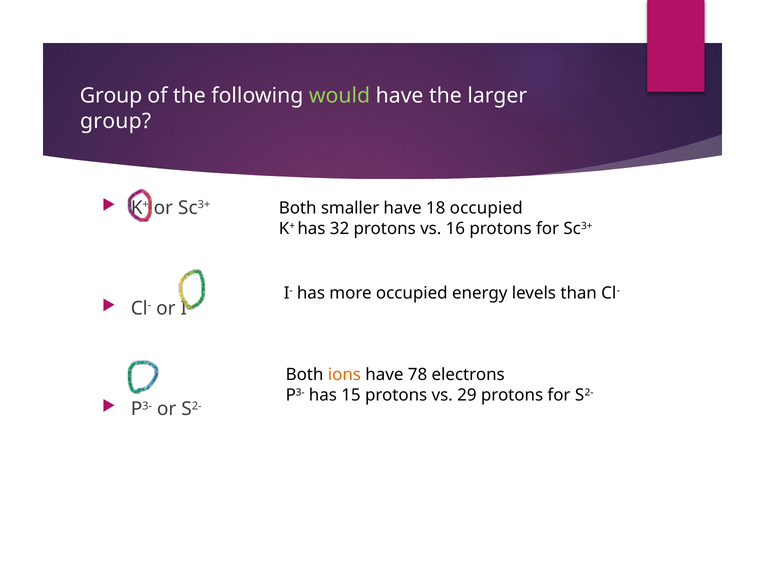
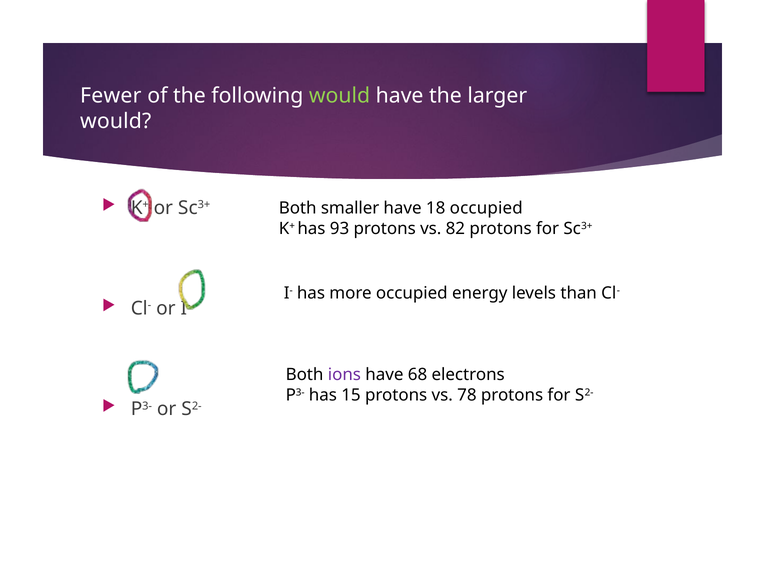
Group: Group -> Fewer (111, 96)
group: group -> would (116, 121)
32: 32 -> 93 (340, 229)
16: 16 -> 82 (455, 229)
ions colour: orange -> purple (344, 375)
78: 78 -> 68 (417, 375)
29: 29 -> 78 (467, 395)
